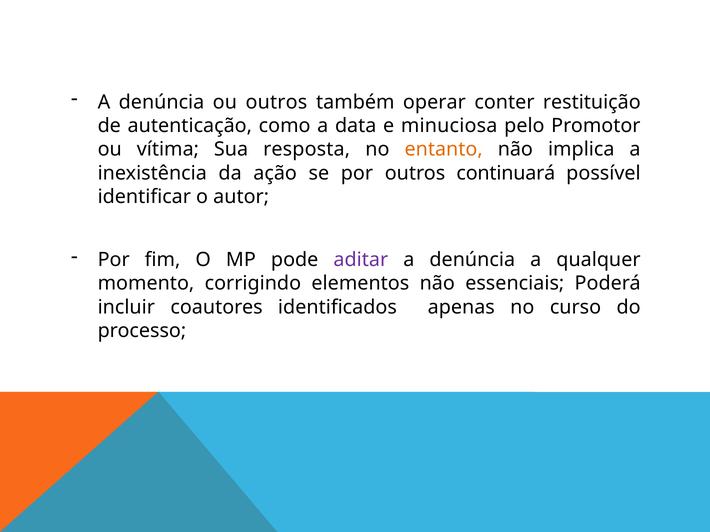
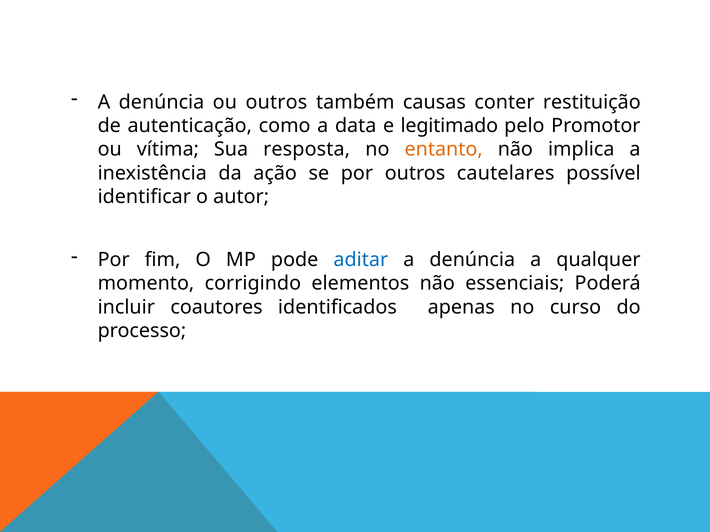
operar: operar -> causas (434, 102)
minuciosa: minuciosa -> legitimado (449, 126)
continuará: continuará -> cautelares (506, 173)
aditar colour: purple -> blue (361, 260)
